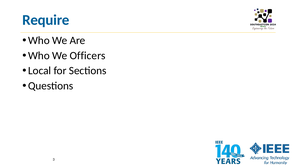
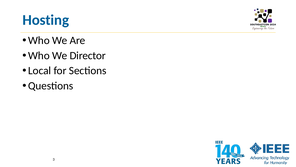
Require: Require -> Hosting (46, 20)
Officers: Officers -> Director (88, 55)
